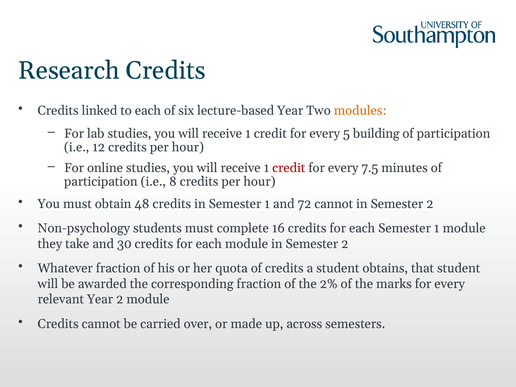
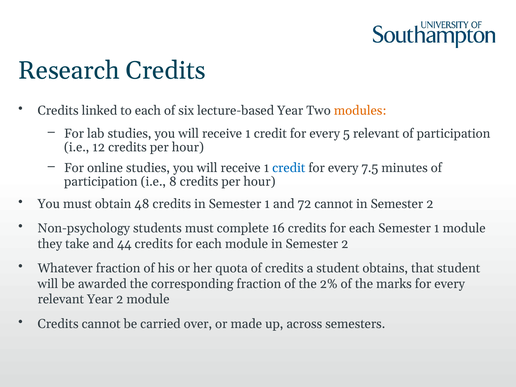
5 building: building -> relevant (376, 133)
credit colour: red -> blue (289, 168)
30: 30 -> 44 (124, 244)
